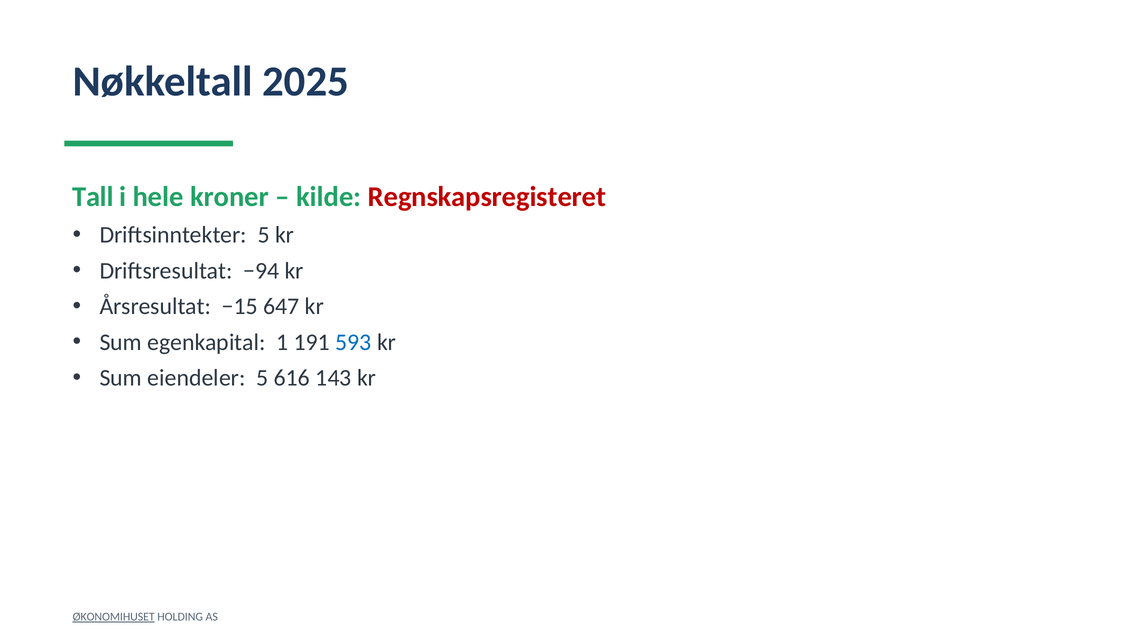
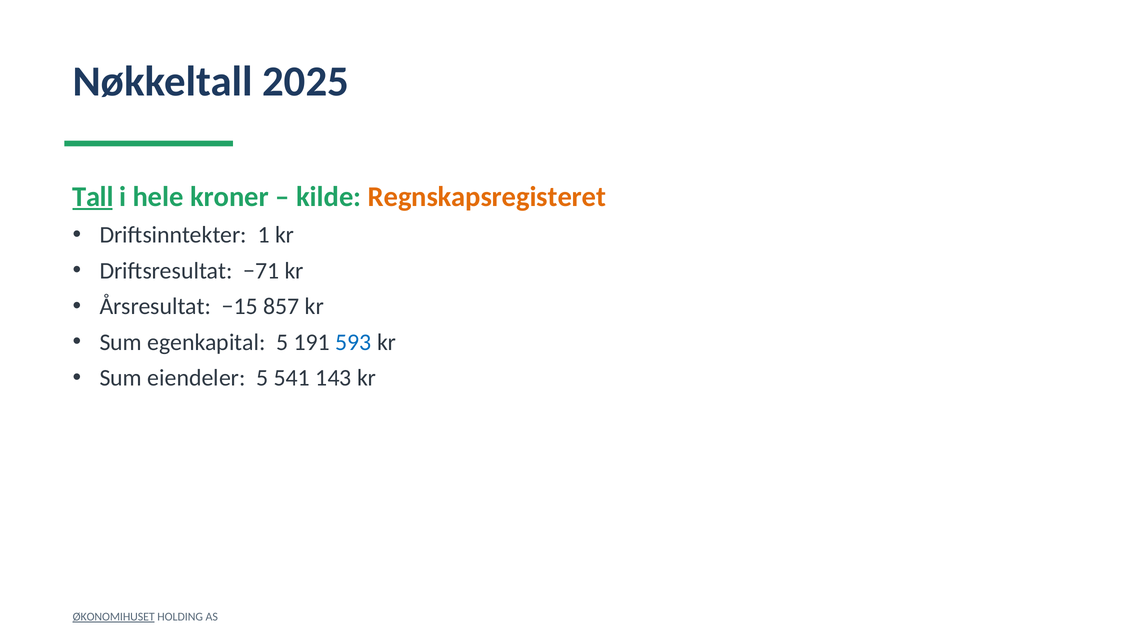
Tall underline: none -> present (93, 197)
Regnskapsregisteret colour: red -> orange (487, 197)
Driftsinntekter 5: 5 -> 1 (264, 235)
−94: −94 -> −71 (261, 271)
647: 647 -> 857 (281, 307)
egenkapital 1: 1 -> 5 (282, 342)
616: 616 -> 541 (292, 378)
